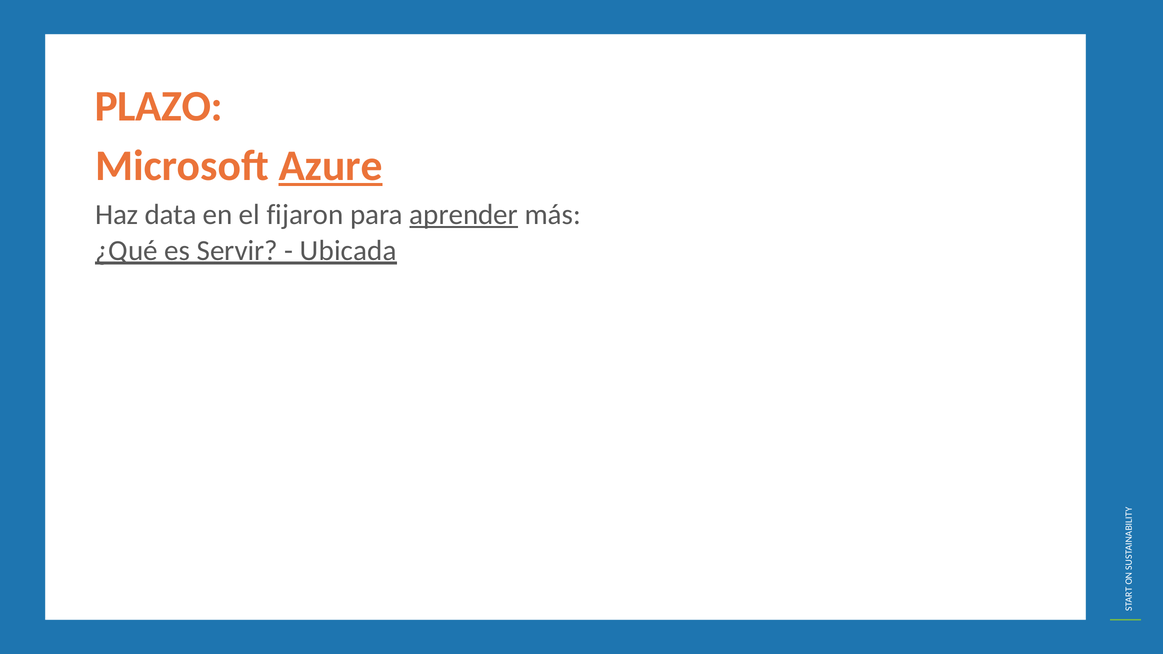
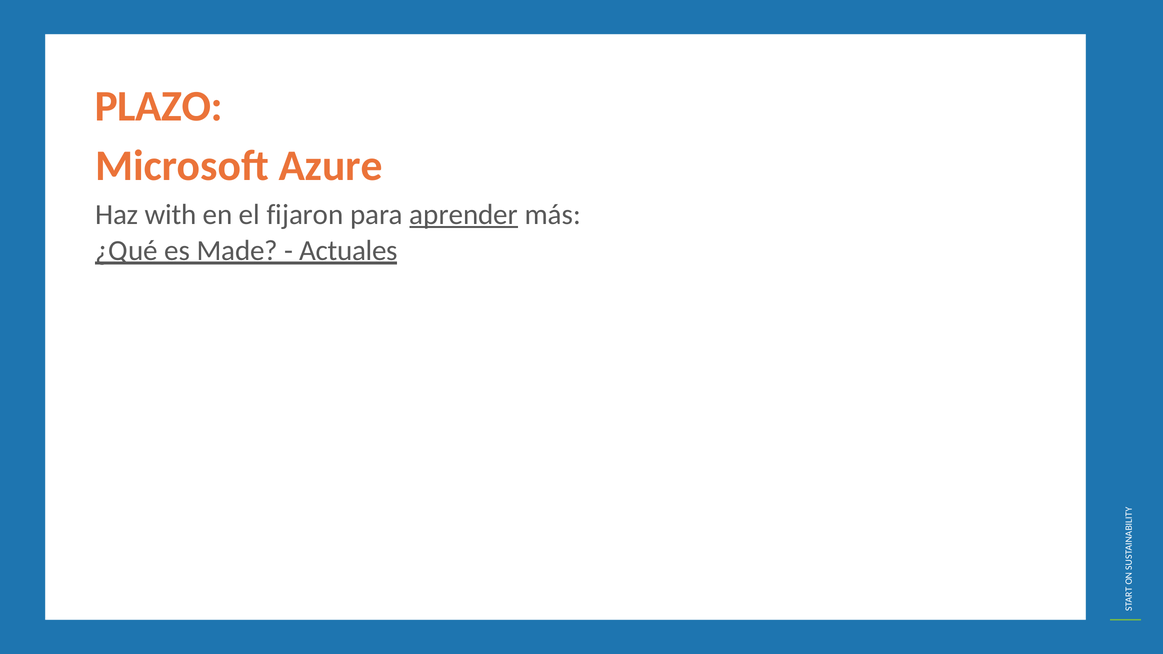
Azure underline: present -> none (331, 166)
data: data -> with (171, 215)
Servir: Servir -> Made (237, 251)
Ubicada: Ubicada -> Actuales (349, 251)
